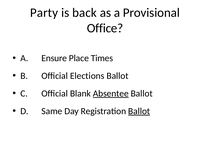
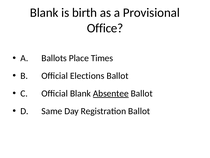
Party: Party -> Blank (44, 13)
back: back -> birth (85, 13)
Ensure: Ensure -> Ballots (54, 58)
Ballot underline: present -> none (139, 111)
